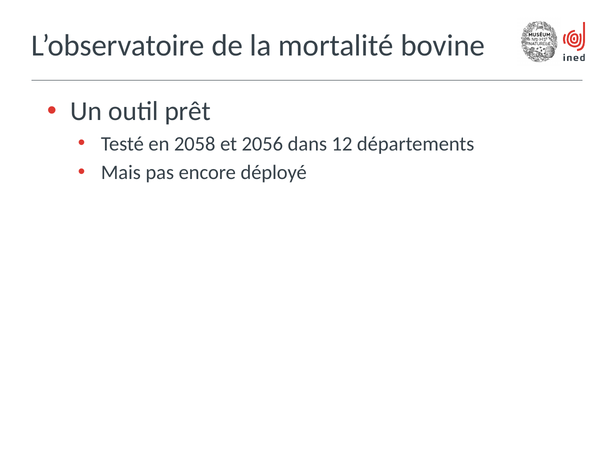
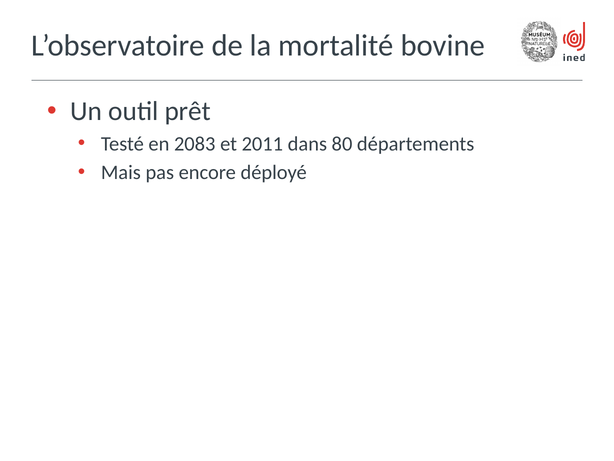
2058: 2058 -> 2083 (195, 144)
2056: 2056 -> 2011 (262, 144)
12: 12 -> 80 (342, 144)
